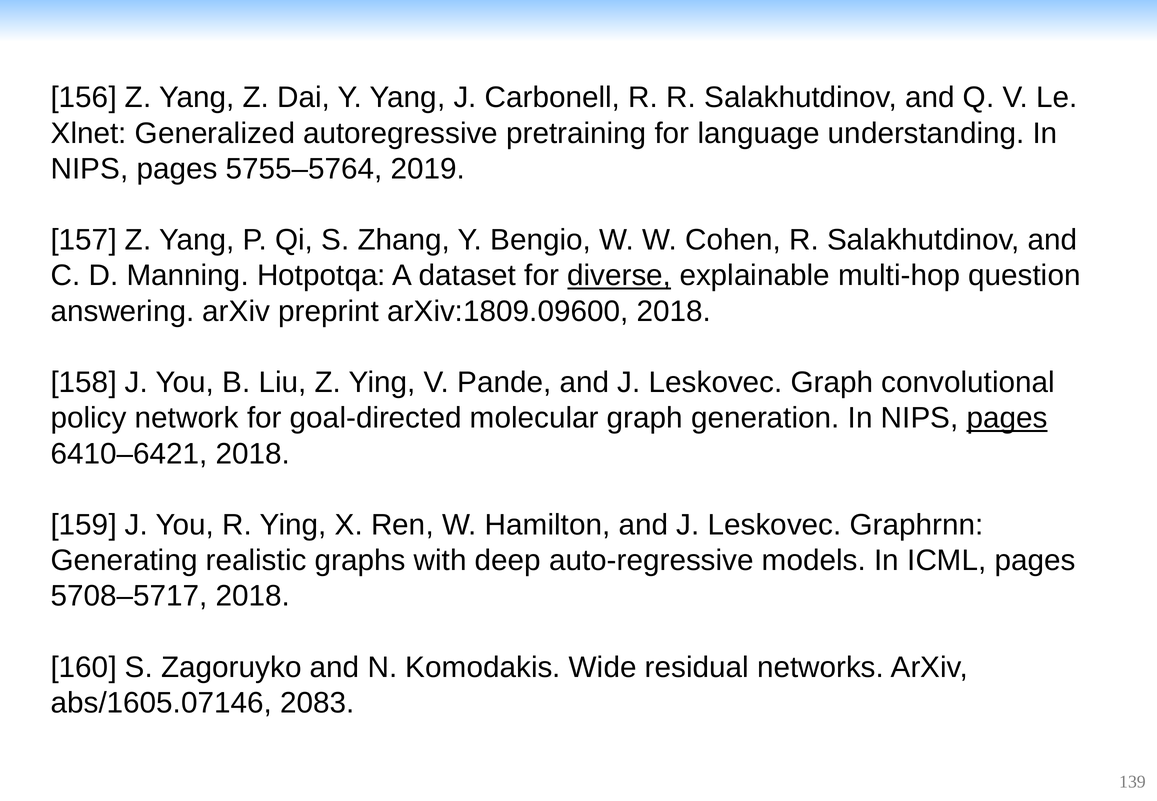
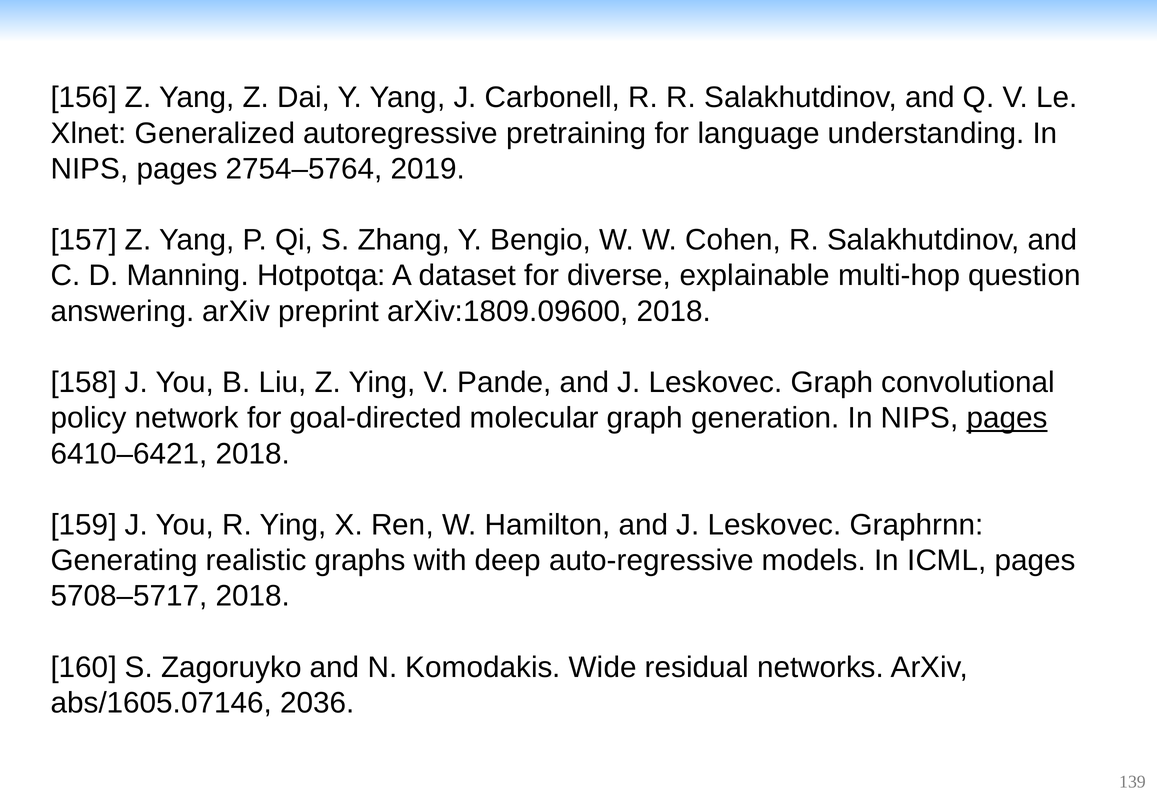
5755–5764: 5755–5764 -> 2754–5764 (304, 169)
diverse underline: present -> none (619, 276)
2083: 2083 -> 2036 (317, 703)
